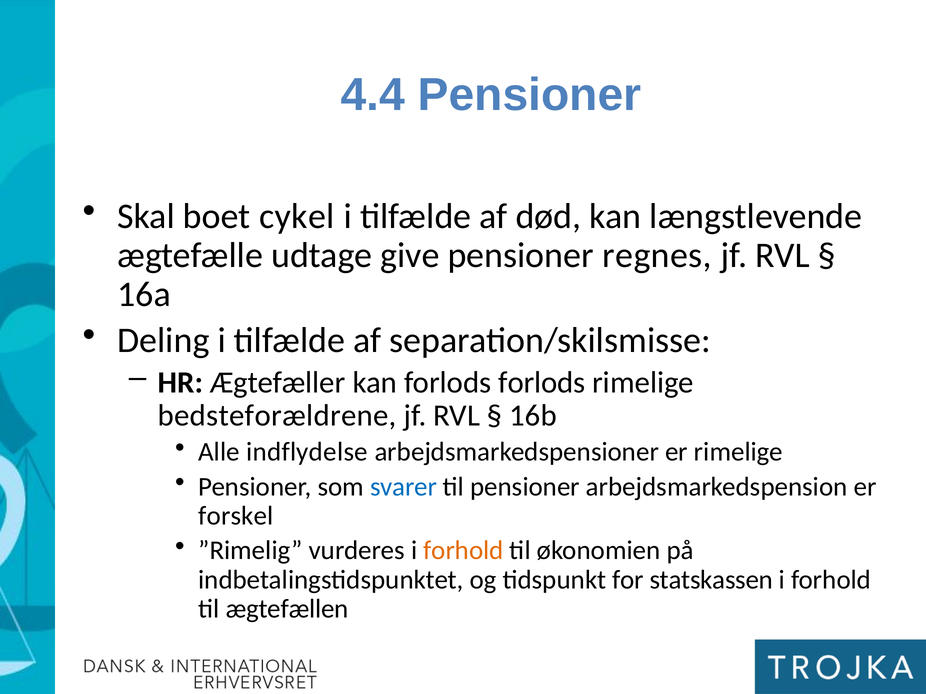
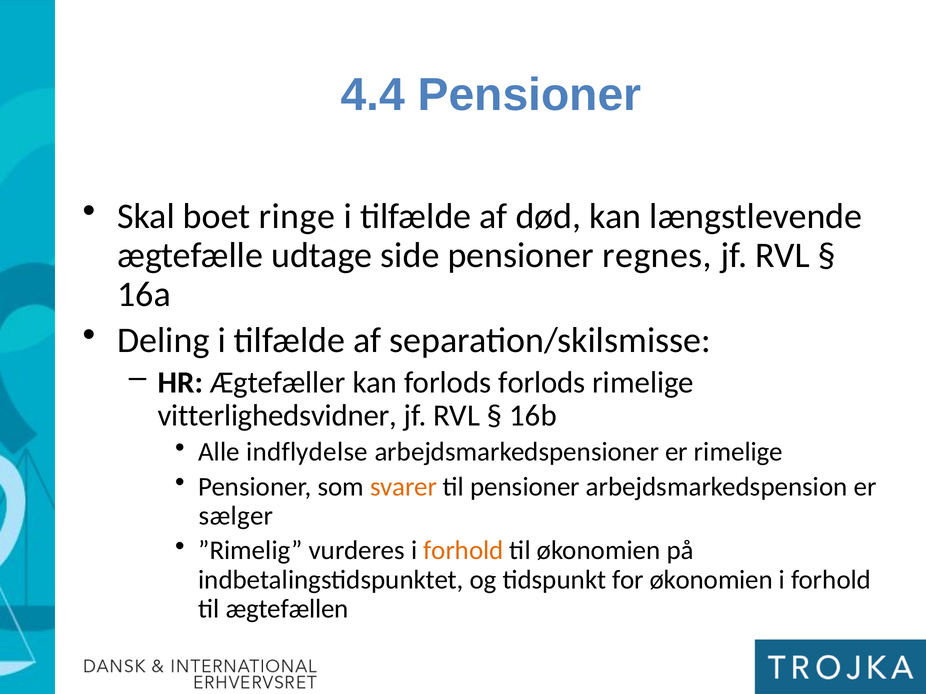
cykel: cykel -> ringe (297, 217)
give: give -> side (410, 256)
bedsteforældrene: bedsteforældrene -> vitterlighedsvidner (277, 416)
svarer colour: blue -> orange (404, 487)
forskel: forskel -> sælger (236, 516)
for statskassen: statskassen -> økonomien (711, 580)
